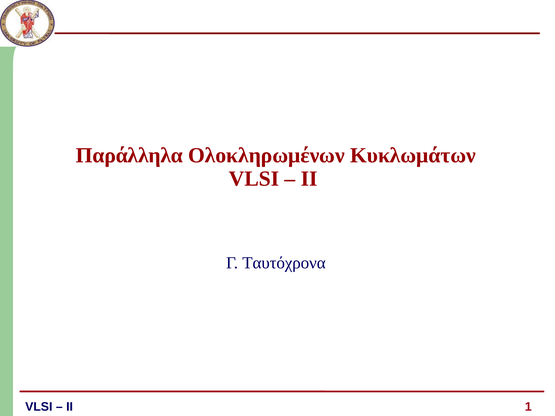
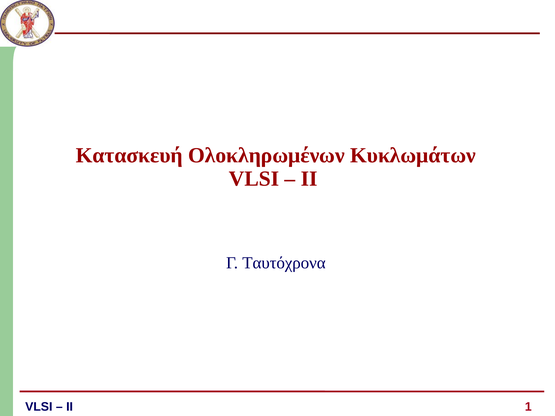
Παράλληλα: Παράλληλα -> Κατασκευή (129, 156)
